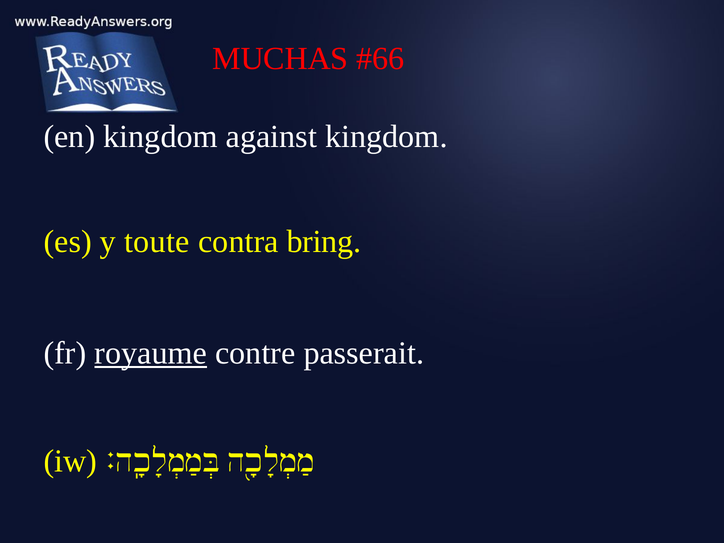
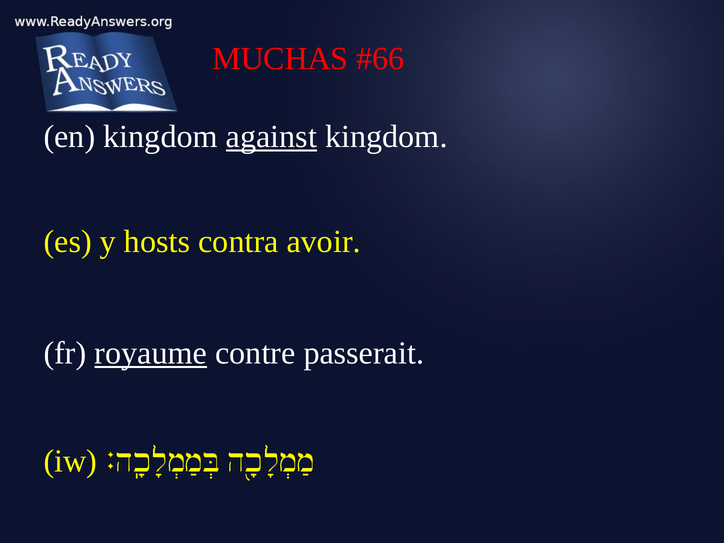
against underline: none -> present (271, 137)
toute: toute -> hosts (157, 242)
bring: bring -> avoir (324, 242)
